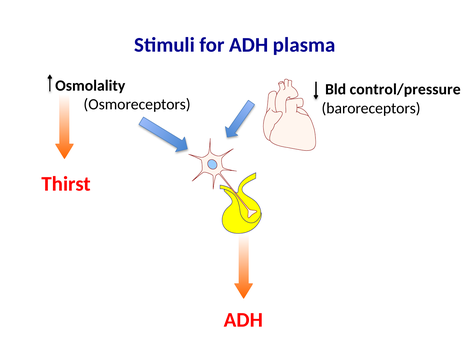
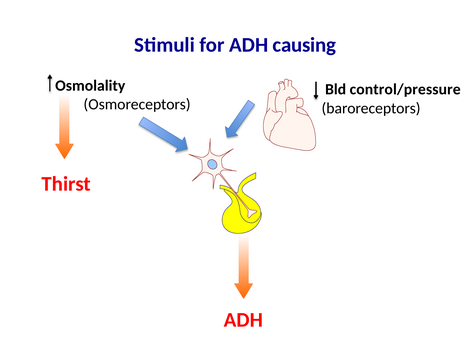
plasma: plasma -> causing (304, 45)
